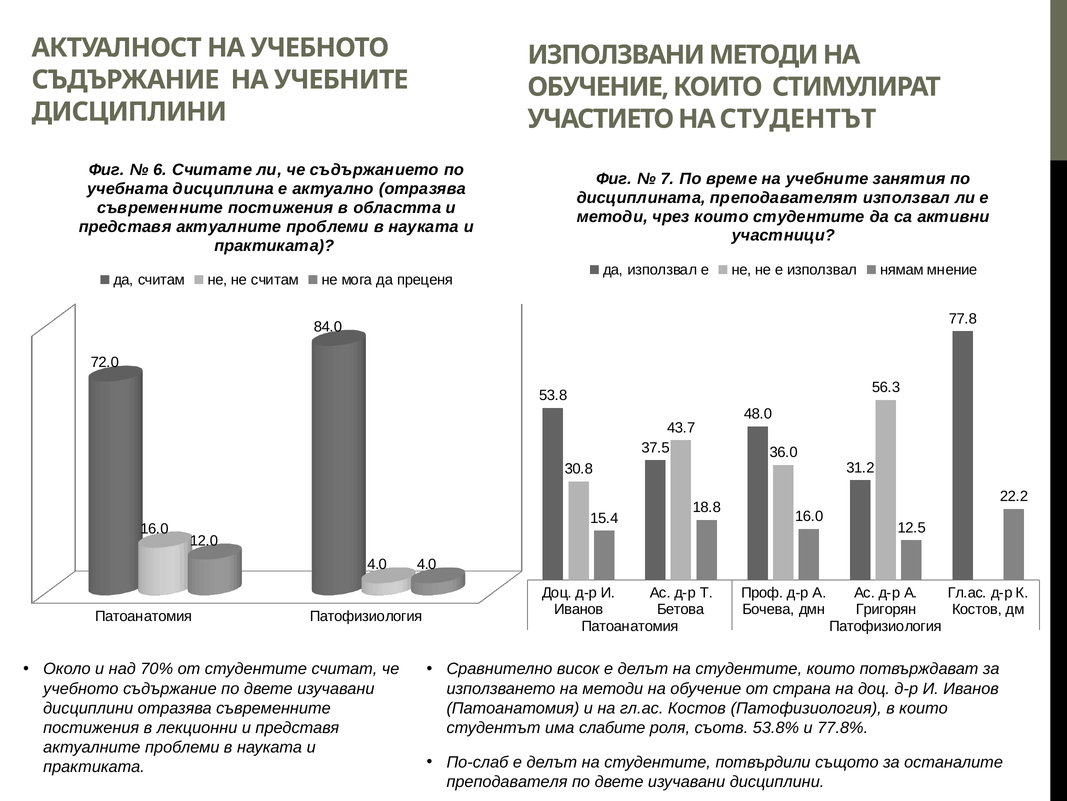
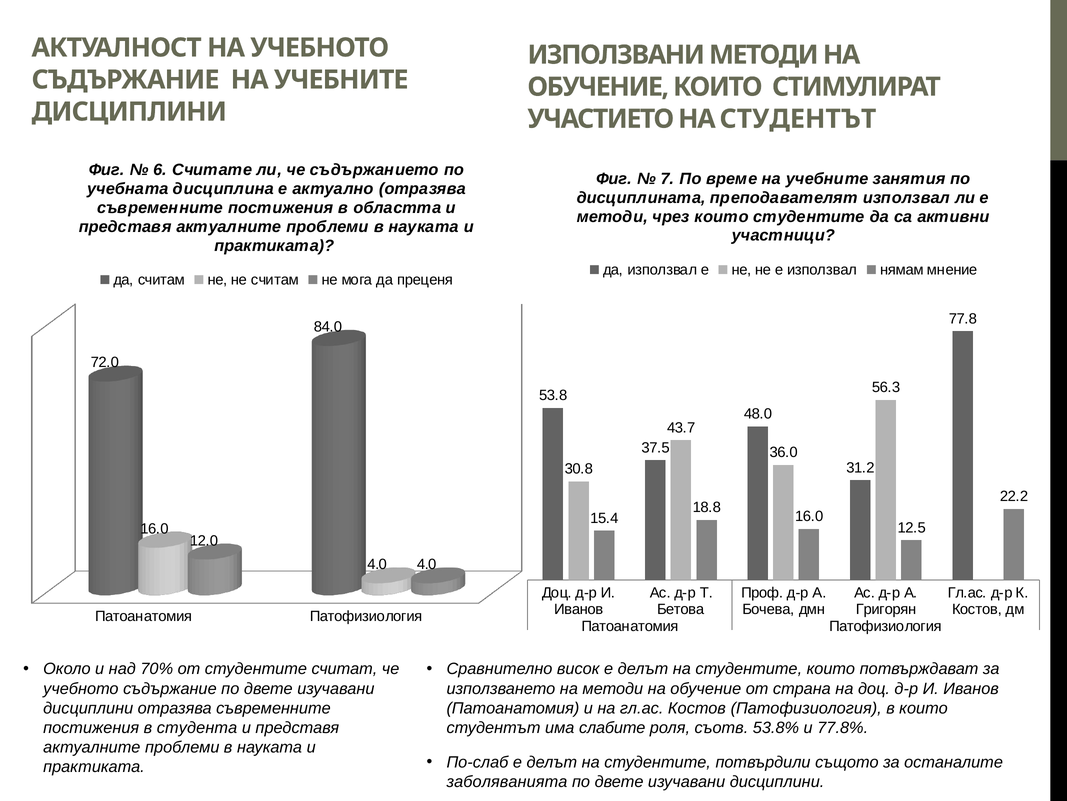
лекционни: лекционни -> студента (197, 727)
преподавателя: преподавателя -> заболяванията (507, 781)
